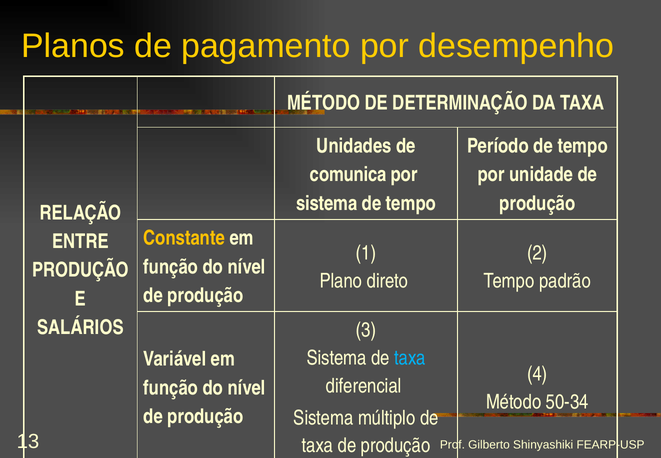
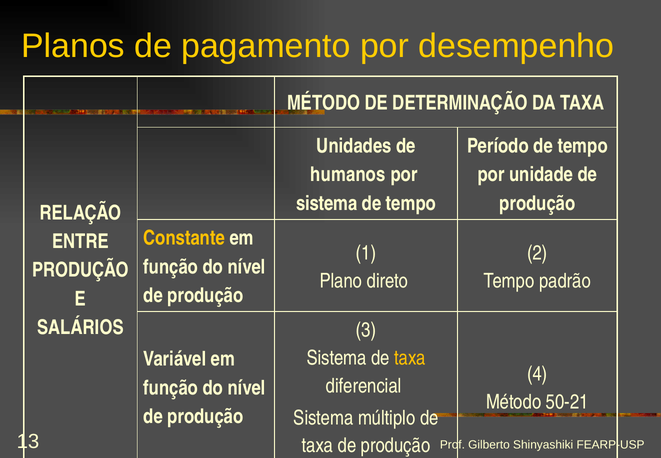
comunica: comunica -> humanos (348, 175)
taxa colour: light blue -> yellow (410, 358)
50-34: 50-34 -> 50-21 (567, 402)
